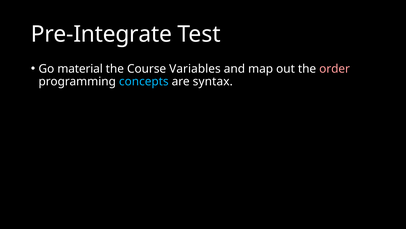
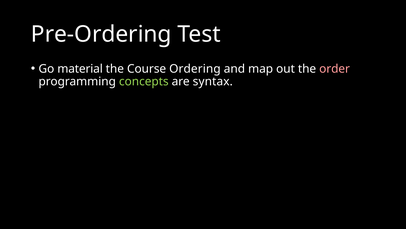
Pre-Integrate: Pre-Integrate -> Pre-Ordering (101, 34)
Variables: Variables -> Ordering (195, 69)
concepts colour: light blue -> light green (144, 81)
